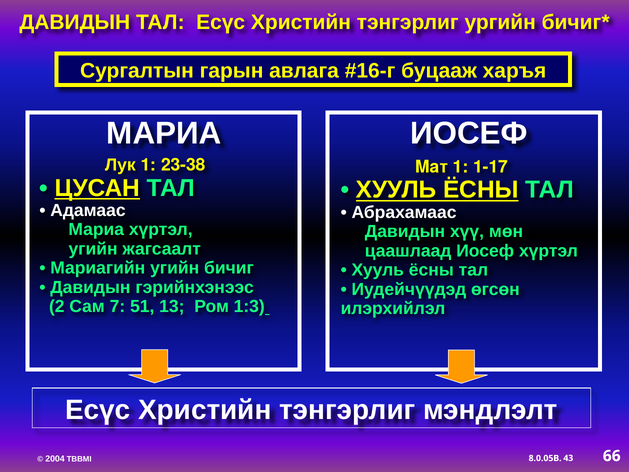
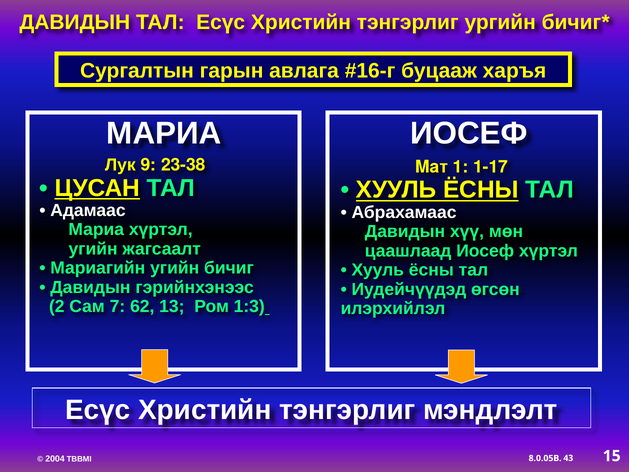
Лук 1: 1 -> 9 (148, 165)
51: 51 -> 62 (142, 307)
66: 66 -> 15 (612, 456)
